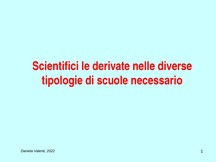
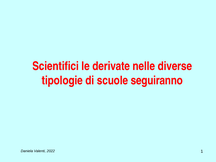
necessario: necessario -> seguiranno (157, 81)
